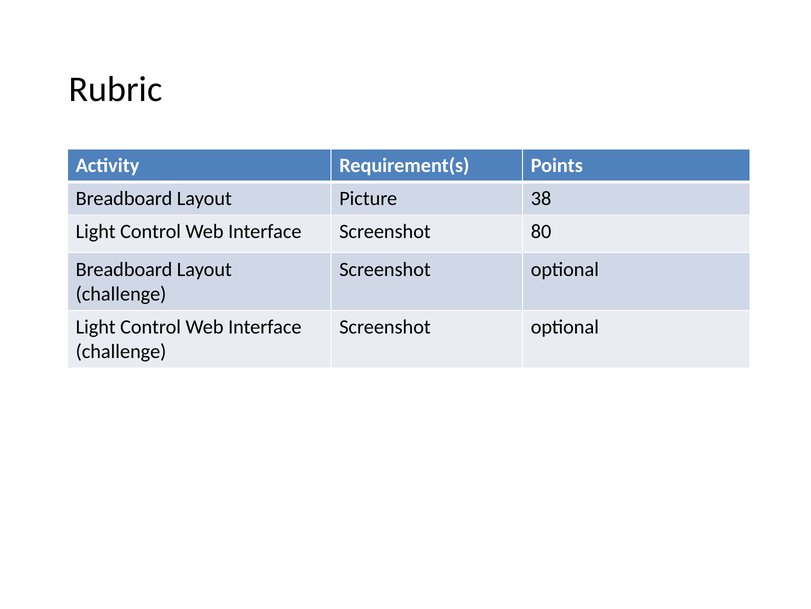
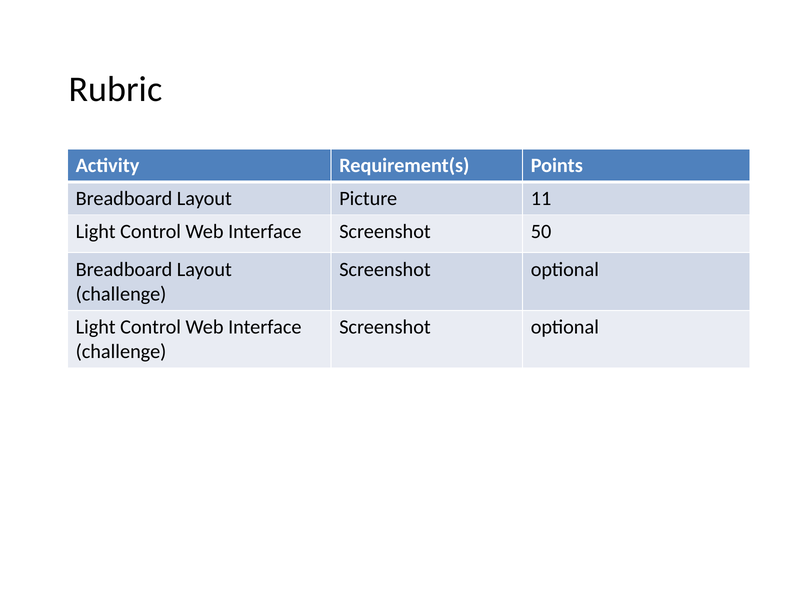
38: 38 -> 11 (541, 198)
80: 80 -> 50 (541, 231)
